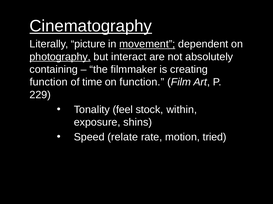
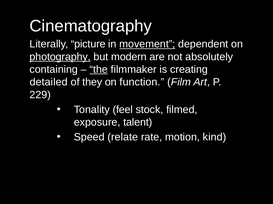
Cinematography underline: present -> none (91, 26)
interact: interact -> modern (129, 57)
the underline: none -> present (99, 70)
function: function -> detailed (49, 82)
time: time -> they (92, 82)
within: within -> filmed (182, 110)
shins: shins -> talent (138, 123)
tried: tried -> kind (215, 138)
